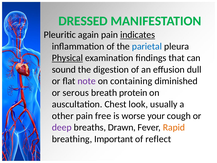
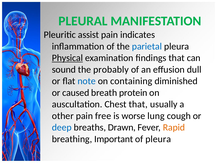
DRESSED: DRESSED -> PLEURAL (83, 21)
again: again -> assist (88, 35)
indicates underline: present -> none (138, 35)
digestion: digestion -> probably (111, 69)
note colour: purple -> blue (87, 81)
serous: serous -> caused (76, 93)
Chest look: look -> that (138, 104)
your: your -> lung (156, 116)
deep colour: purple -> blue (62, 127)
of reflect: reflect -> pleura (158, 139)
